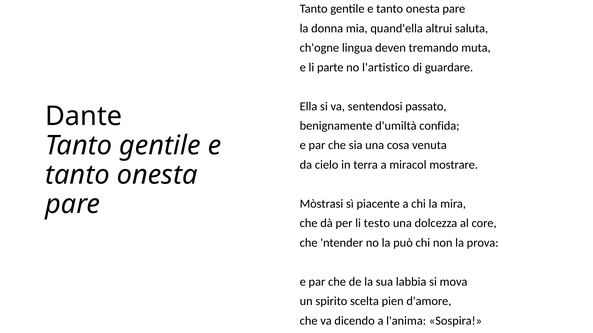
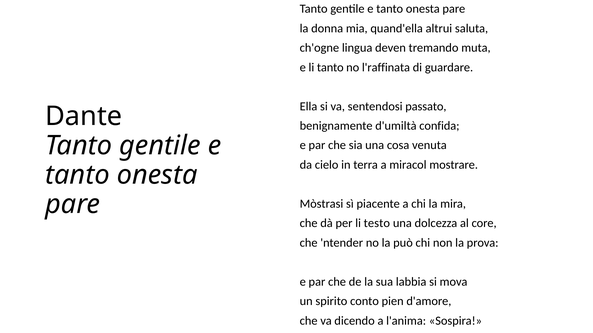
li parte: parte -> tanto (330, 67)
l'artistico: l'artistico -> l'raffinata (386, 67)
scelta: scelta -> conto (364, 302)
